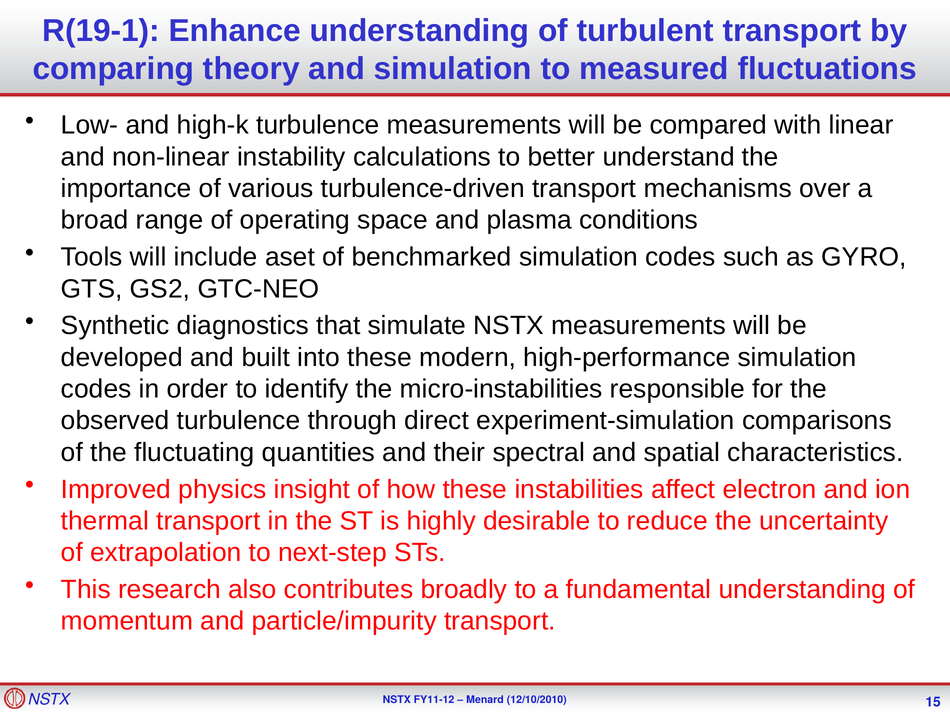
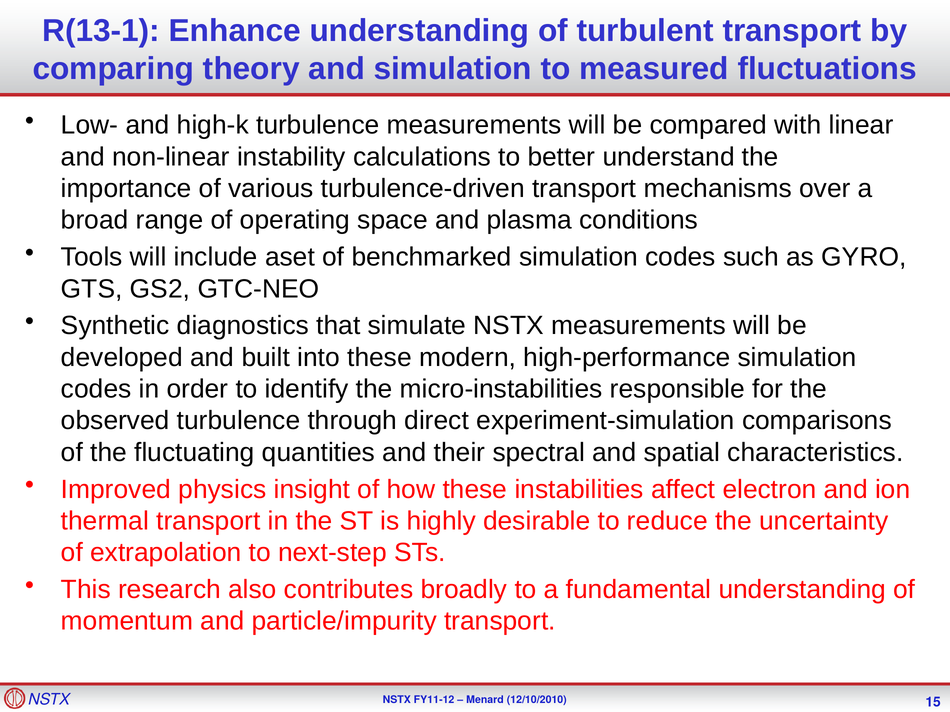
R(19-1: R(19-1 -> R(13-1 (101, 31)
